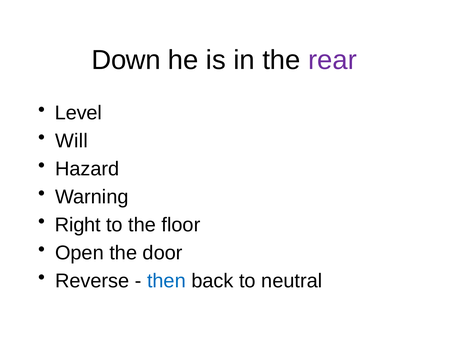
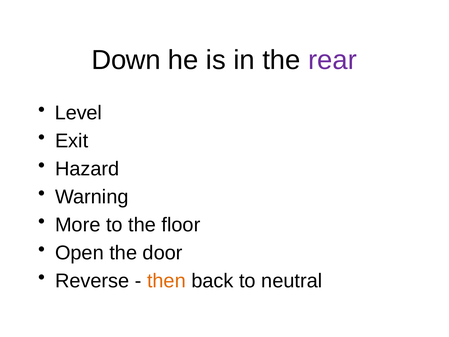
Will: Will -> Exit (72, 141)
Right: Right -> More (78, 225)
then colour: blue -> orange (166, 281)
